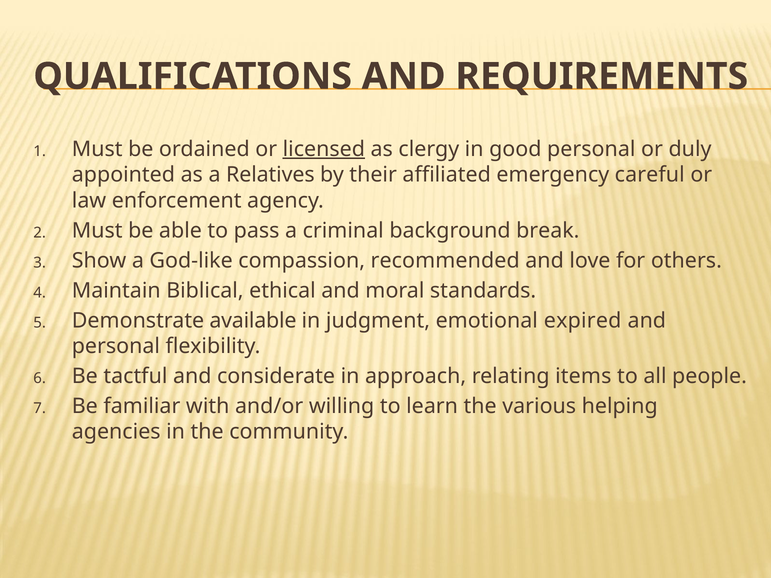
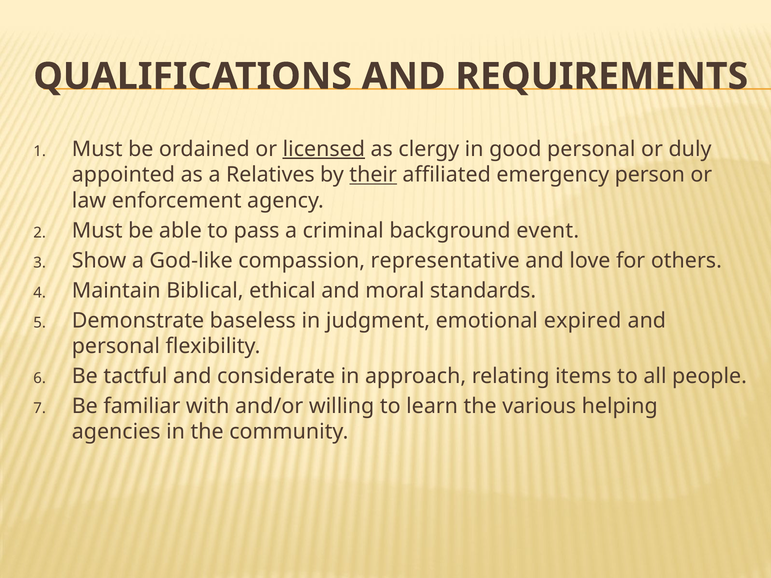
their underline: none -> present (373, 175)
careful: careful -> person (650, 175)
break: break -> event (548, 231)
recommended: recommended -> representative (445, 261)
available: available -> baseless (253, 321)
